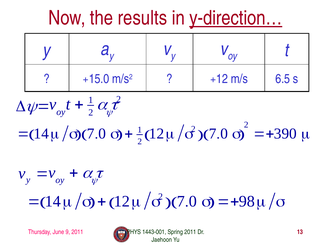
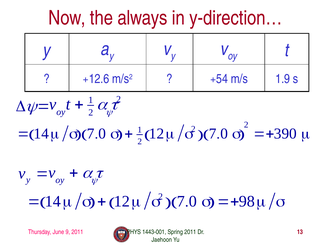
results: results -> always (143, 18)
y-direction… underline: present -> none (236, 18)
+15.0: +15.0 -> +12.6 (96, 79)
+12: +12 -> +54 (219, 79)
6.5: 6.5 -> 1.9 (283, 79)
